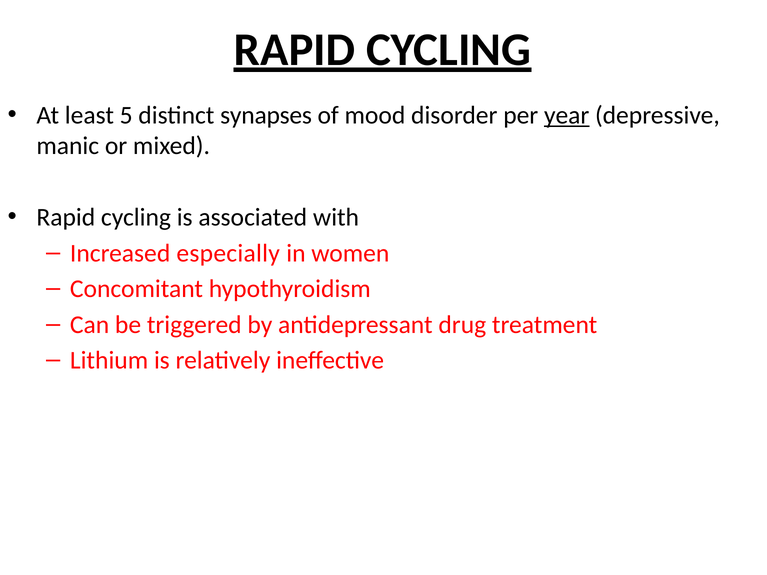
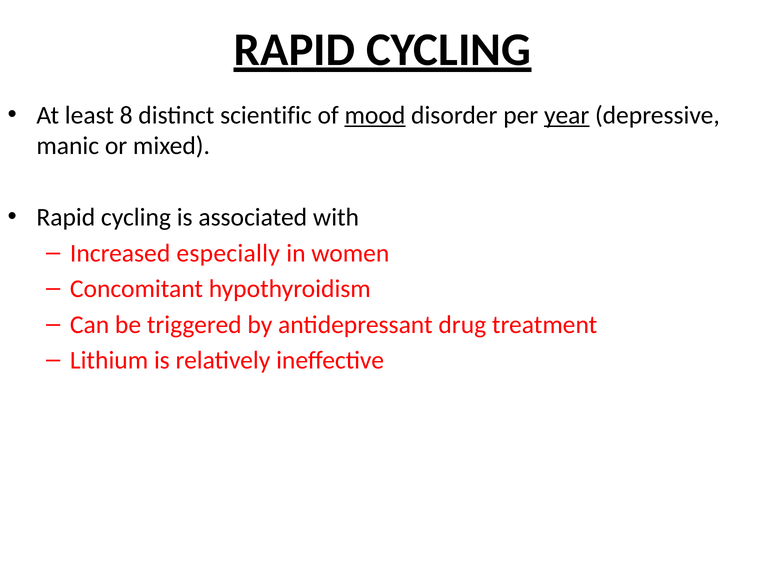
5: 5 -> 8 (126, 115)
synapses: synapses -> scientific (266, 115)
mood underline: none -> present (375, 115)
